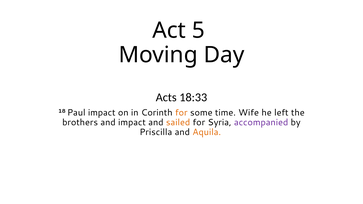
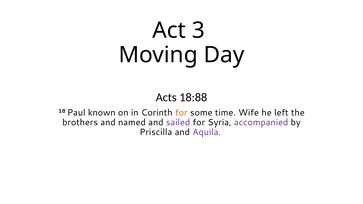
5: 5 -> 3 (198, 31)
18:33: 18:33 -> 18:88 (193, 97)
Paul impact: impact -> known (102, 113)
and impact: impact -> named (132, 123)
sailed colour: orange -> purple (178, 123)
Aquila colour: orange -> purple (207, 132)
